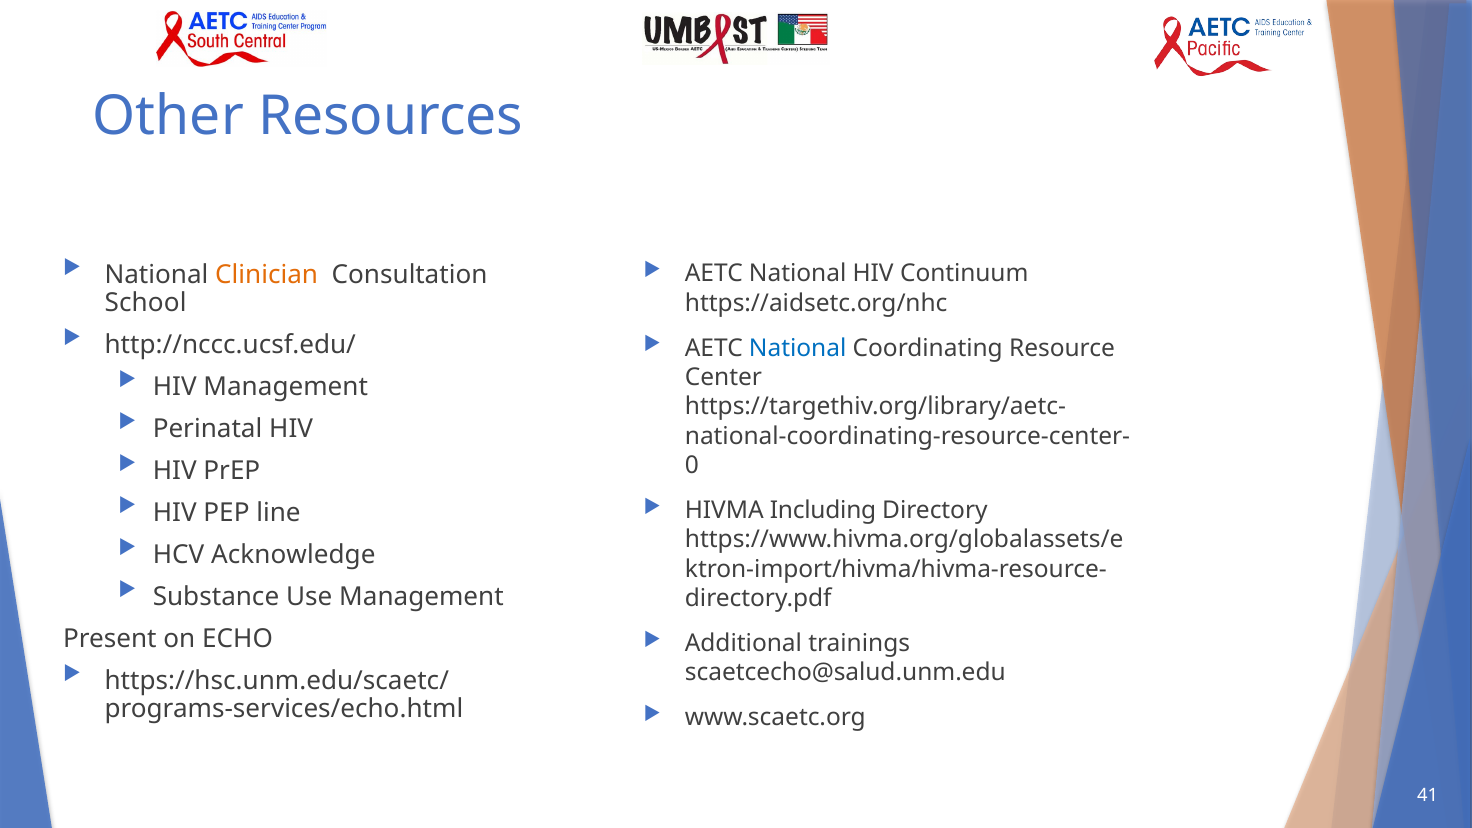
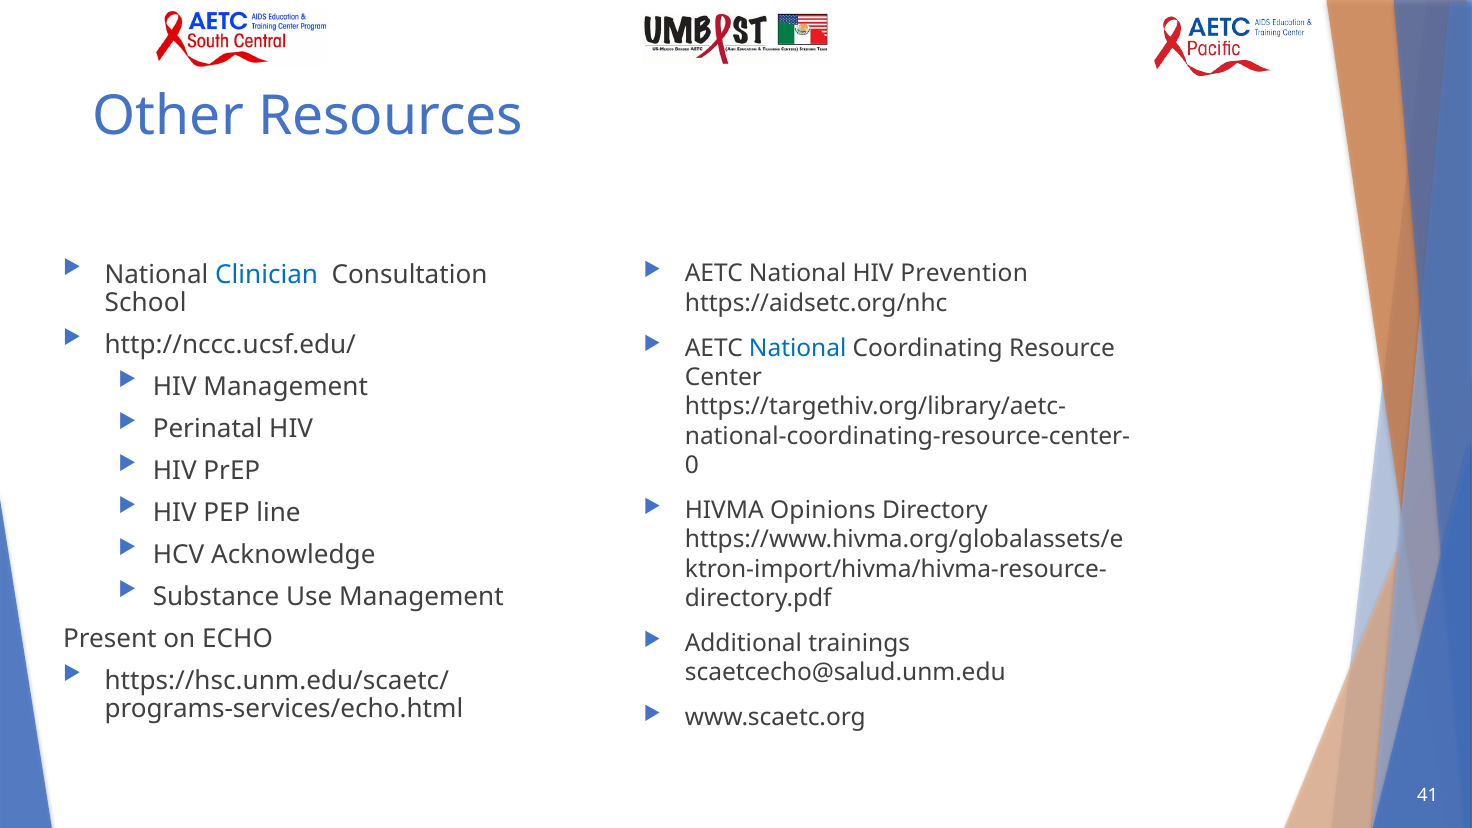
Clinician colour: orange -> blue (267, 275)
Continuum: Continuum -> Prevention (964, 274)
Including: Including -> Opinions (823, 510)
